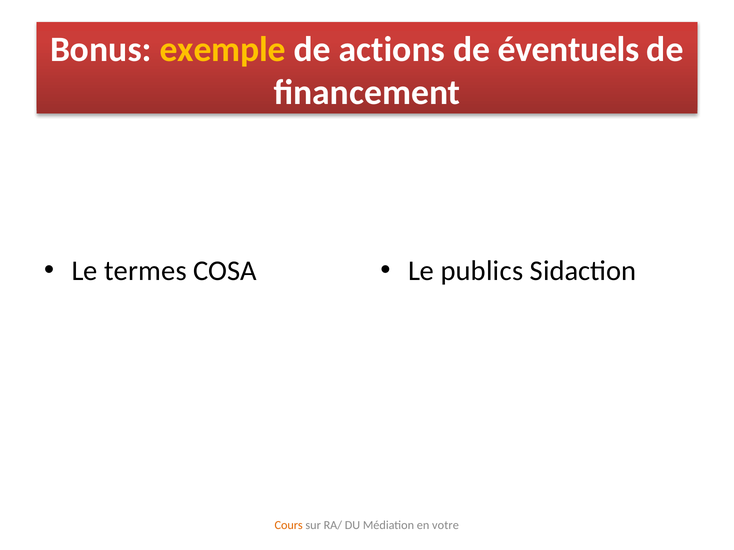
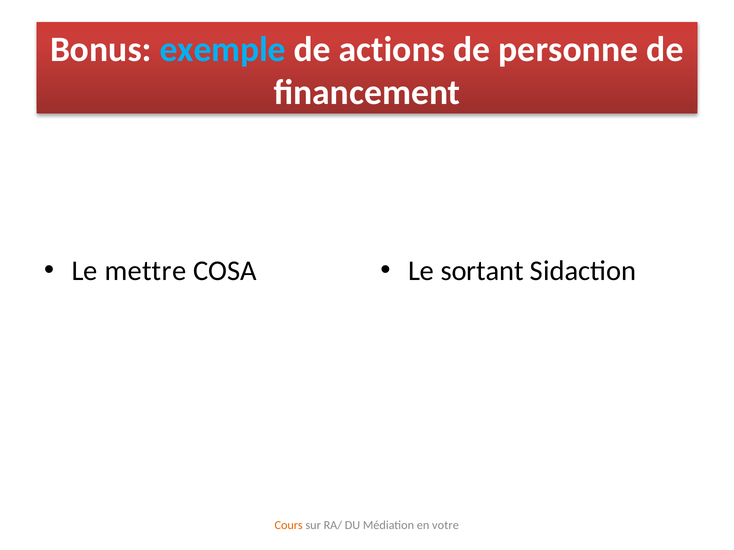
exemple colour: yellow -> light blue (223, 50)
éventuels: éventuels -> personne (568, 50)
termes: termes -> mettre (145, 271)
publics: publics -> sortant (482, 271)
